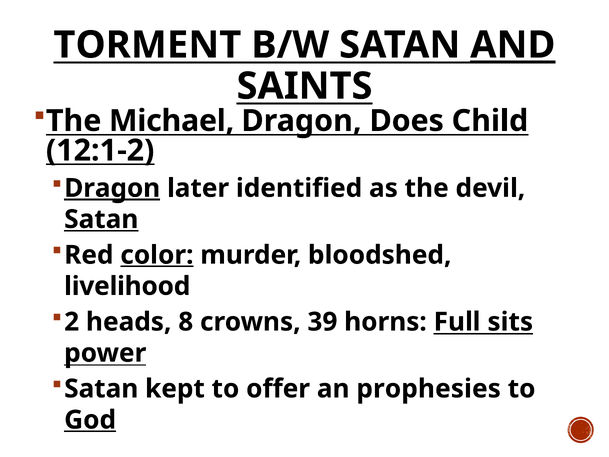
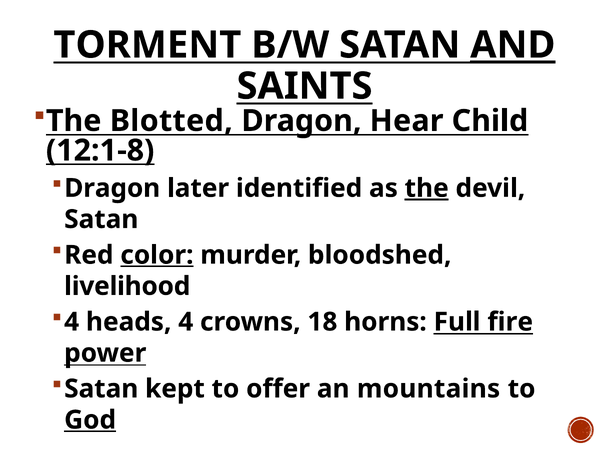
Michael: Michael -> Blotted (171, 121)
Does: Does -> Hear (406, 121)
12:1-2: 12:1-2 -> 12:1-8 (100, 150)
Dragon underline: present -> none (112, 188)
the underline: none -> present (427, 188)
Satan underline: present -> none (101, 219)
2: 2 -> 4 (72, 322)
heads 8: 8 -> 4 (186, 322)
39: 39 -> 18 (322, 322)
sits: sits -> fire (510, 322)
prophesies: prophesies -> mountains (429, 389)
